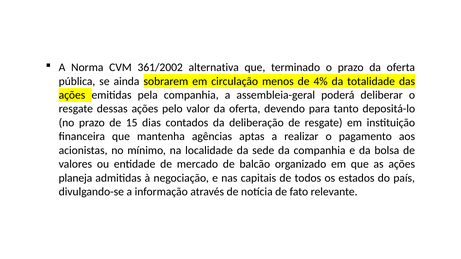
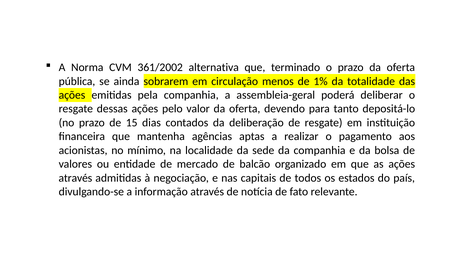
4%: 4% -> 1% (321, 81)
planeja: planeja -> através (75, 178)
